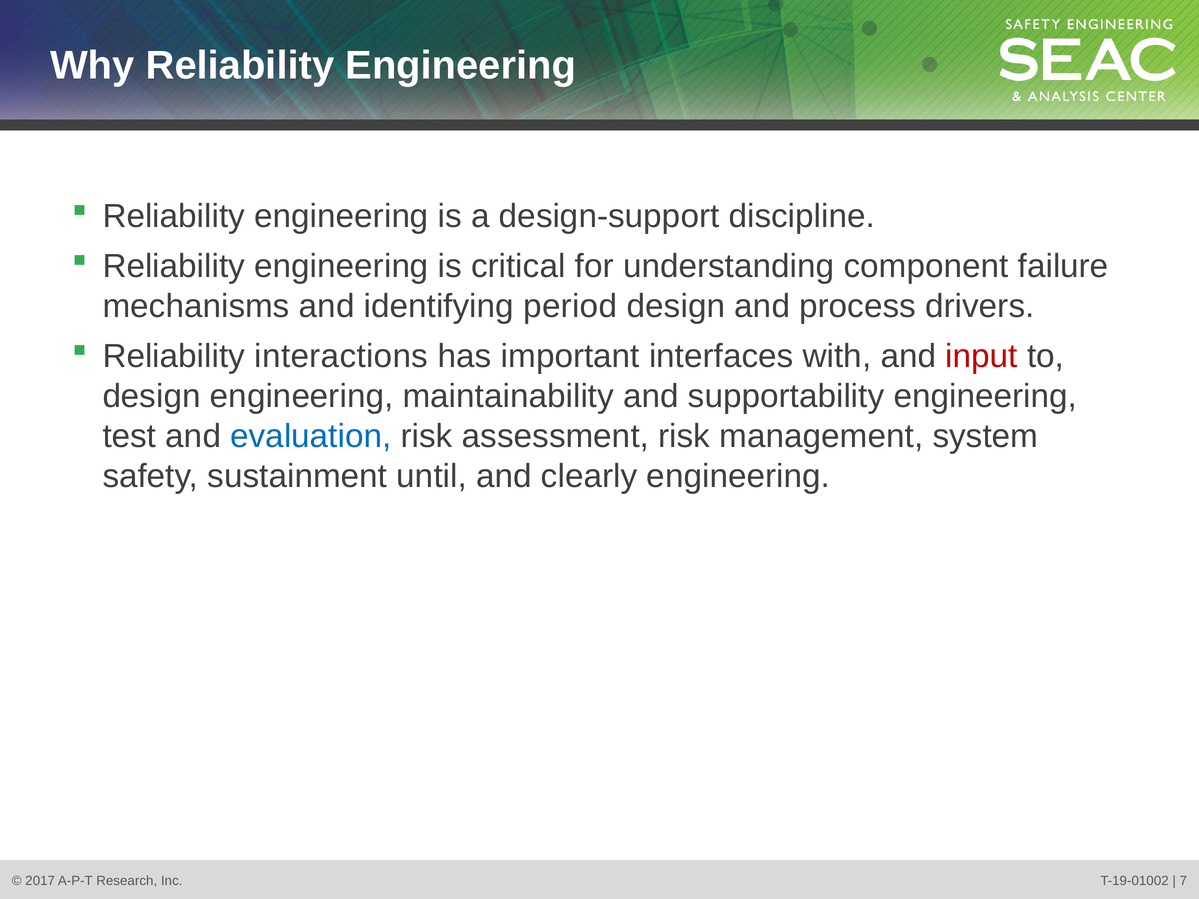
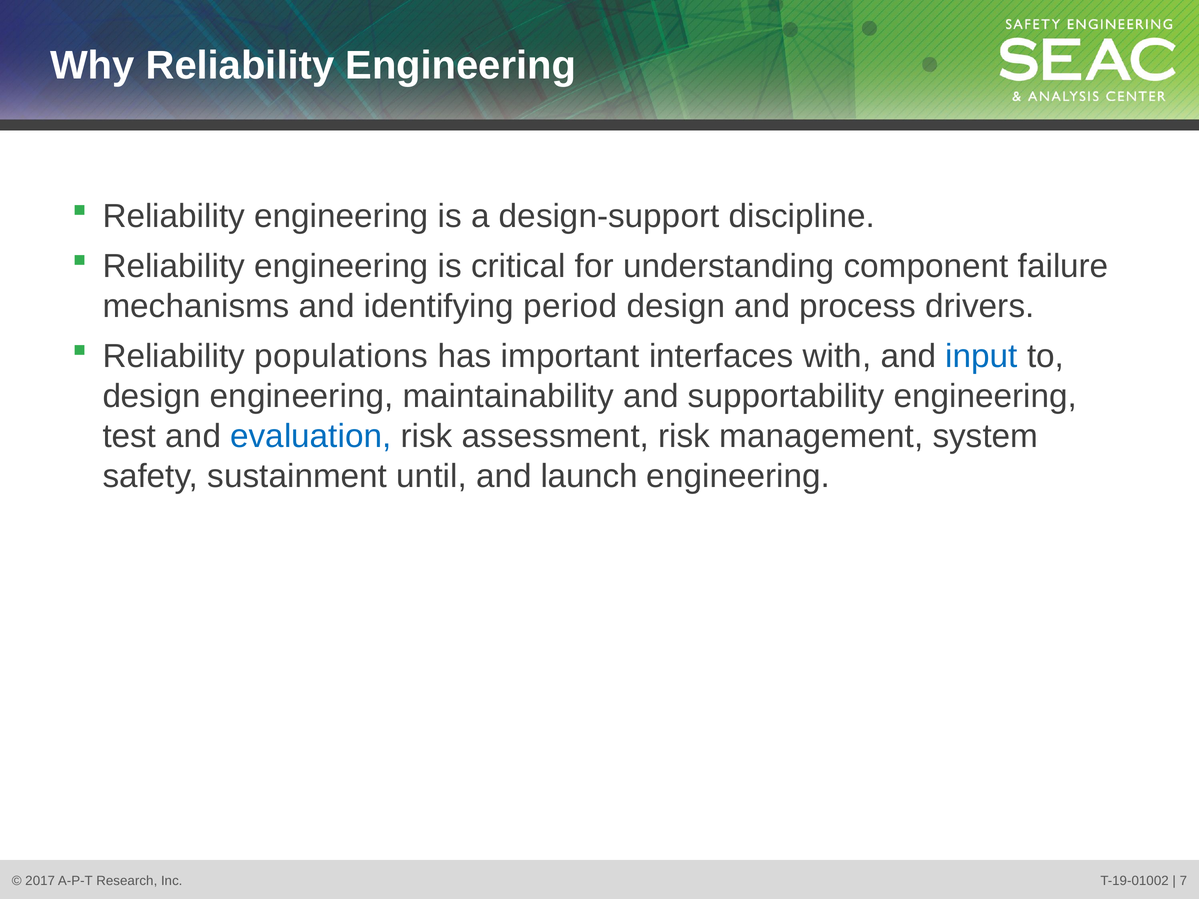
interactions: interactions -> populations (341, 356)
input colour: red -> blue (982, 356)
clearly: clearly -> launch (589, 476)
